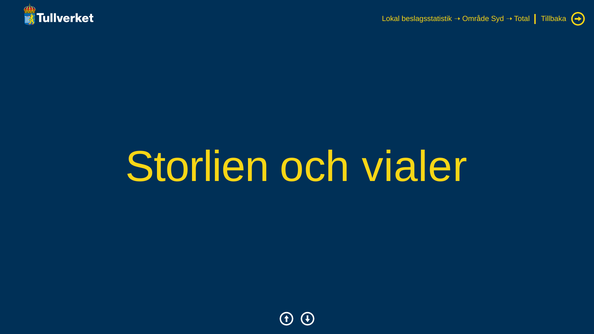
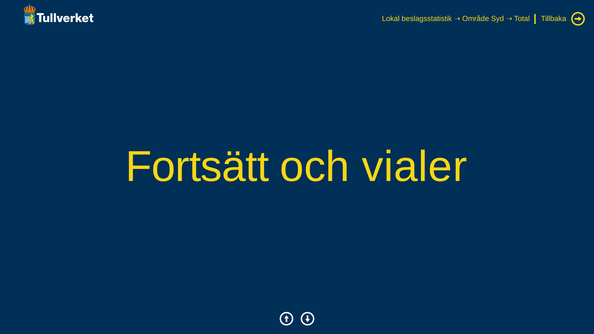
Storlien: Storlien -> Fortsätt (197, 167)
